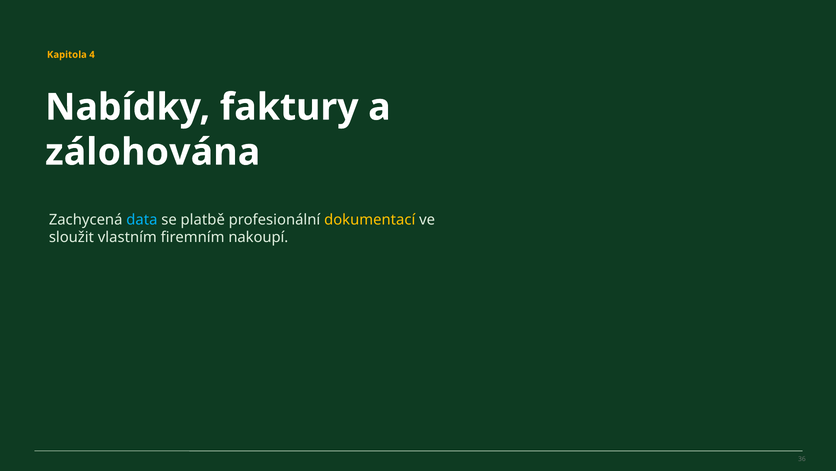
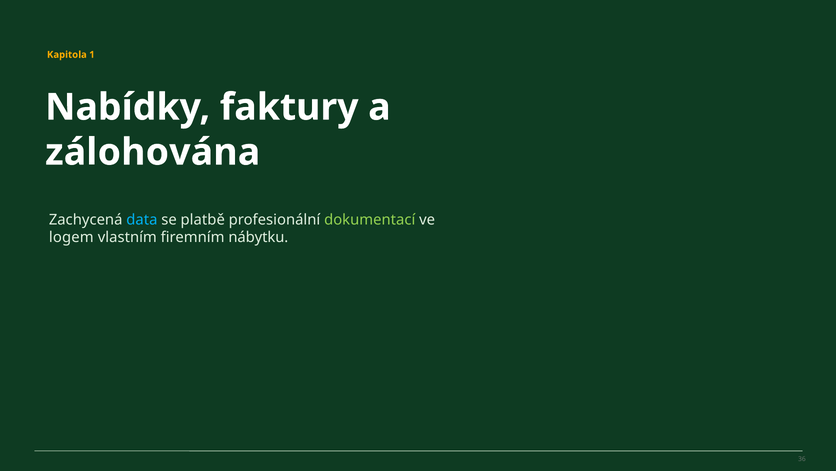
4: 4 -> 1 (92, 55)
dokumentací colour: yellow -> light green (370, 219)
sloužit: sloužit -> logem (71, 237)
nakoupí: nakoupí -> nábytku (258, 237)
